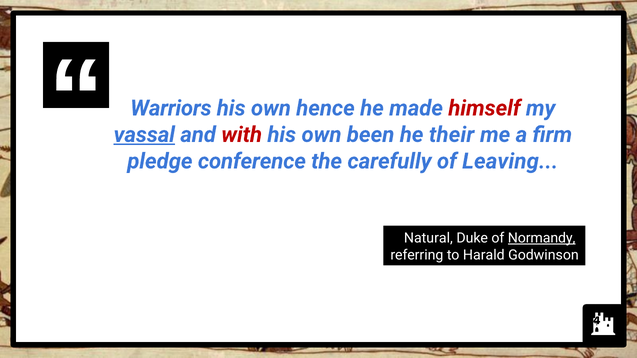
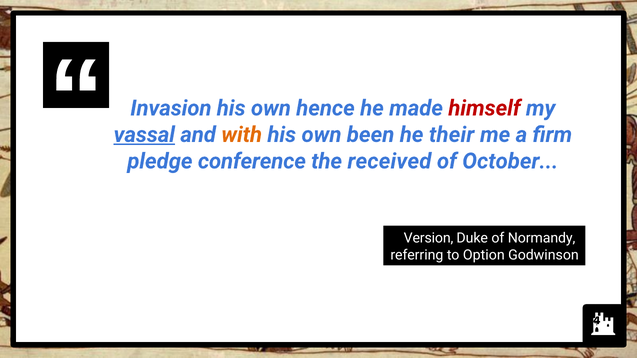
Warriors: Warriors -> Invasion (171, 108)
with colour: red -> orange (242, 135)
carefully: carefully -> received (389, 161)
Leaving: Leaving -> October (510, 161)
Natural: Natural -> Version (428, 238)
Normandy underline: present -> none (542, 238)
Harald: Harald -> Option (484, 255)
